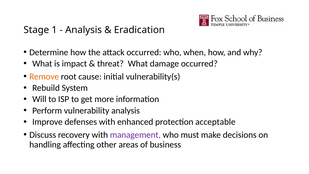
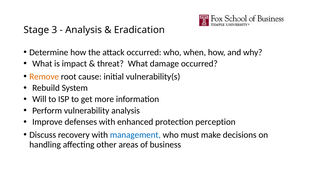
1: 1 -> 3 (54, 30)
acceptable: acceptable -> perception (215, 122)
management colour: purple -> blue (135, 135)
